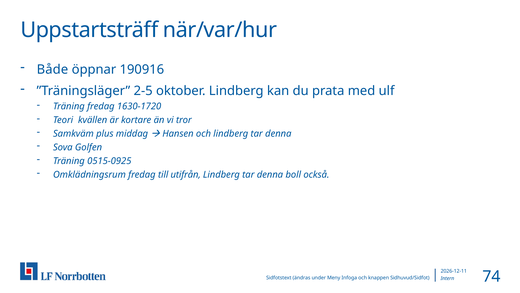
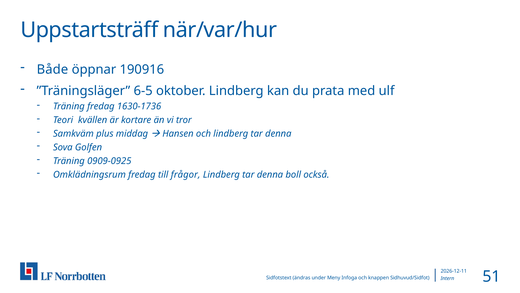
2-5: 2-5 -> 6-5 (143, 91)
1630-1720: 1630-1720 -> 1630-1736 (139, 106)
0515-0925: 0515-0925 -> 0909-0925 (109, 161)
utifrån: utifrån -> frågor (186, 174)
74: 74 -> 51 (491, 276)
